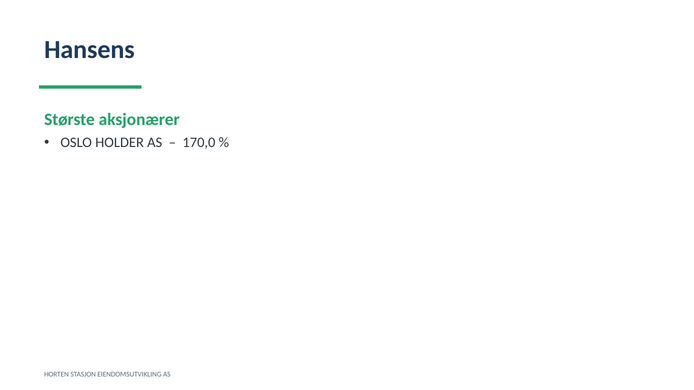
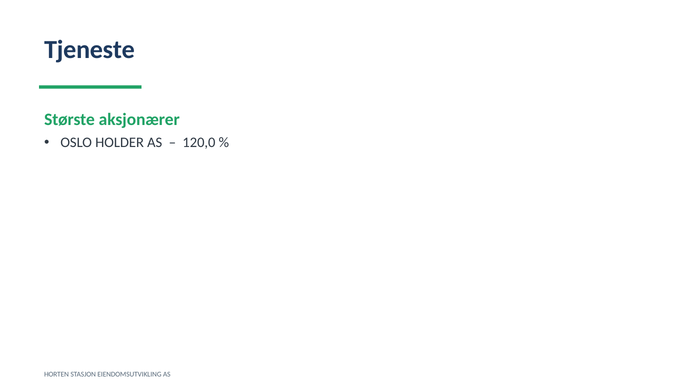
Hansens: Hansens -> Tjeneste (89, 50)
170,0: 170,0 -> 120,0 (199, 143)
